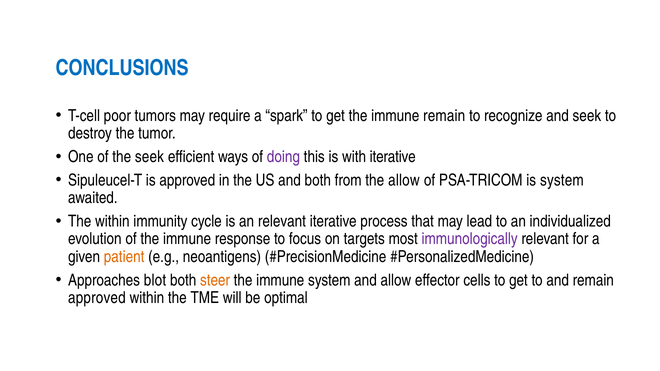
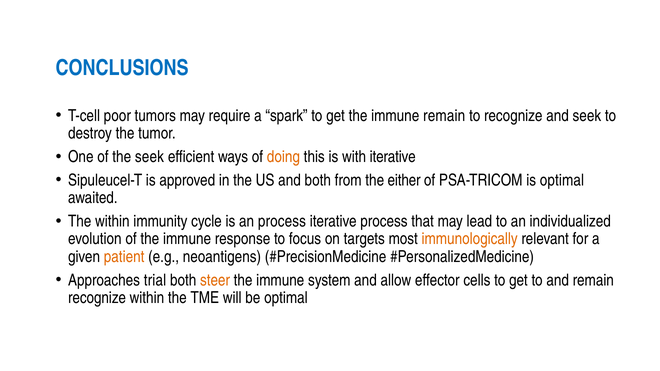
doing colour: purple -> orange (283, 157)
the allow: allow -> either (404, 180)
is system: system -> optimal (562, 180)
an relevant: relevant -> process (282, 221)
immunologically colour: purple -> orange (470, 239)
blot: blot -> trial (155, 280)
approved: approved -> recognize (97, 298)
